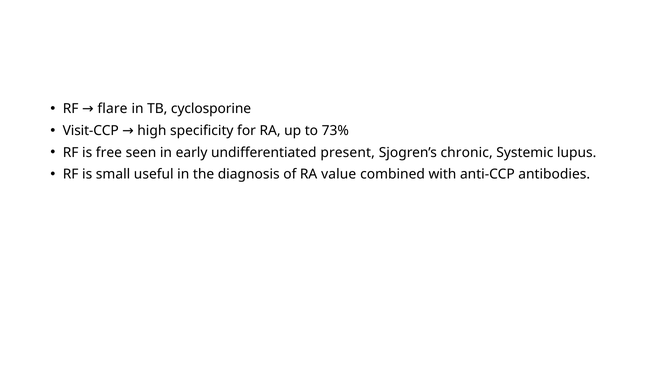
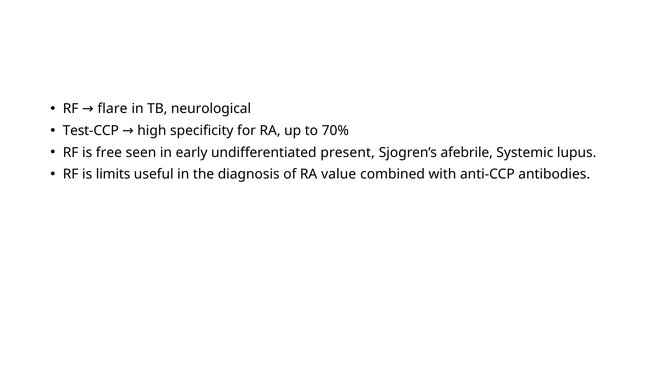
cyclosporine: cyclosporine -> neurological (211, 109)
Visit-CCP: Visit-CCP -> Test-CCP (91, 131)
73%: 73% -> 70% (335, 131)
chronic: chronic -> afebrile (467, 152)
small: small -> limits (113, 174)
